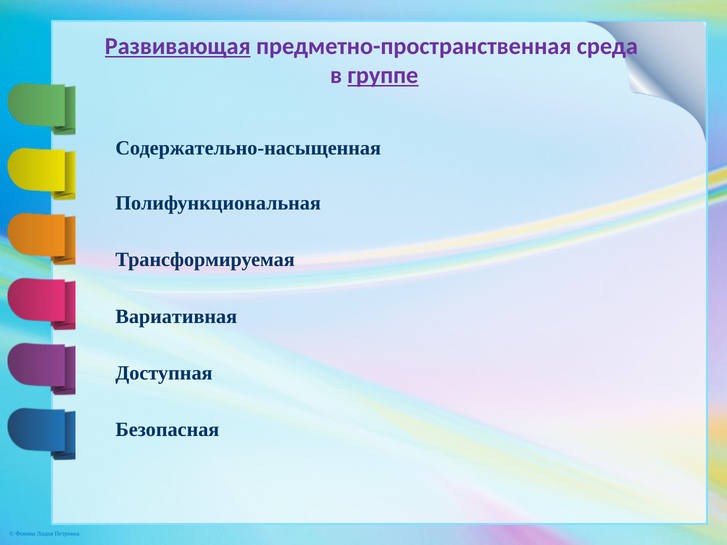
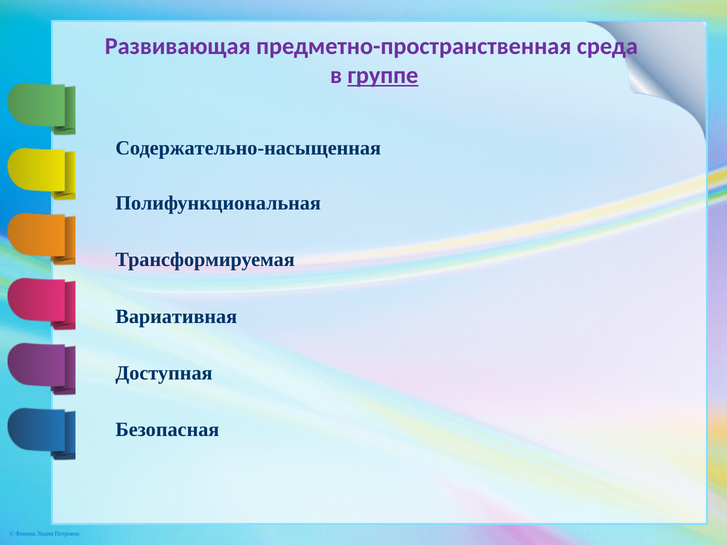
Развивающая underline: present -> none (178, 46)
